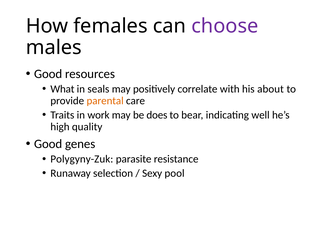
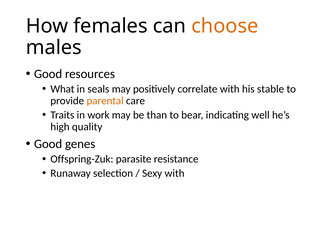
choose colour: purple -> orange (225, 26)
about: about -> stable (271, 89)
does: does -> than (157, 115)
Polygyny-Zuk: Polygyny-Zuk -> Offspring-Zuk (82, 159)
Sexy pool: pool -> with (175, 173)
